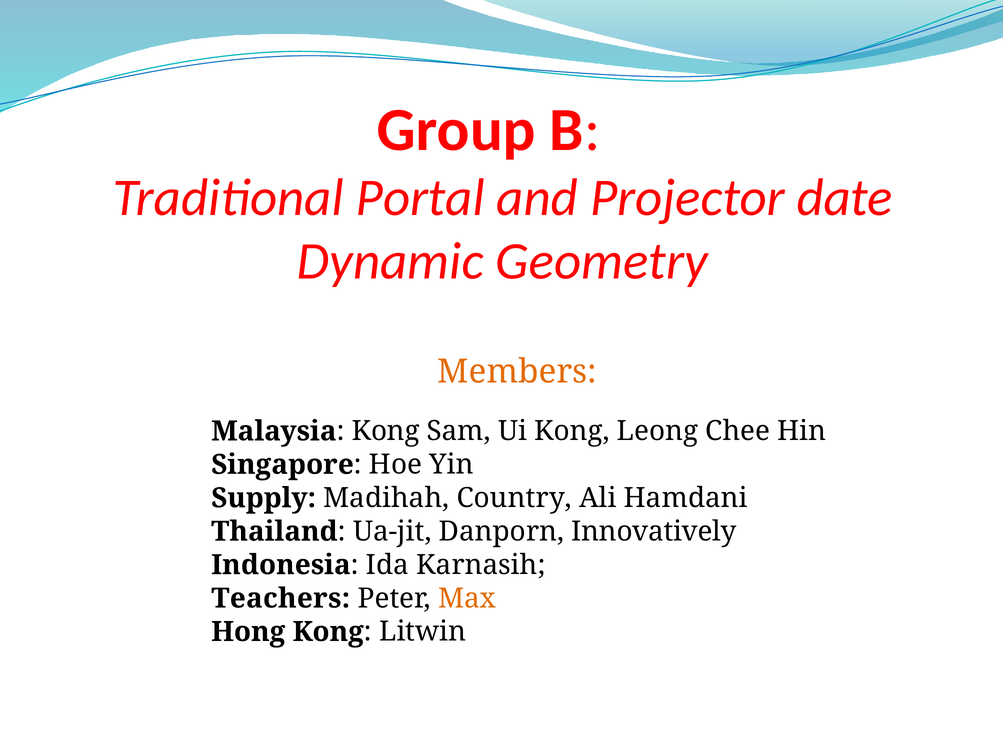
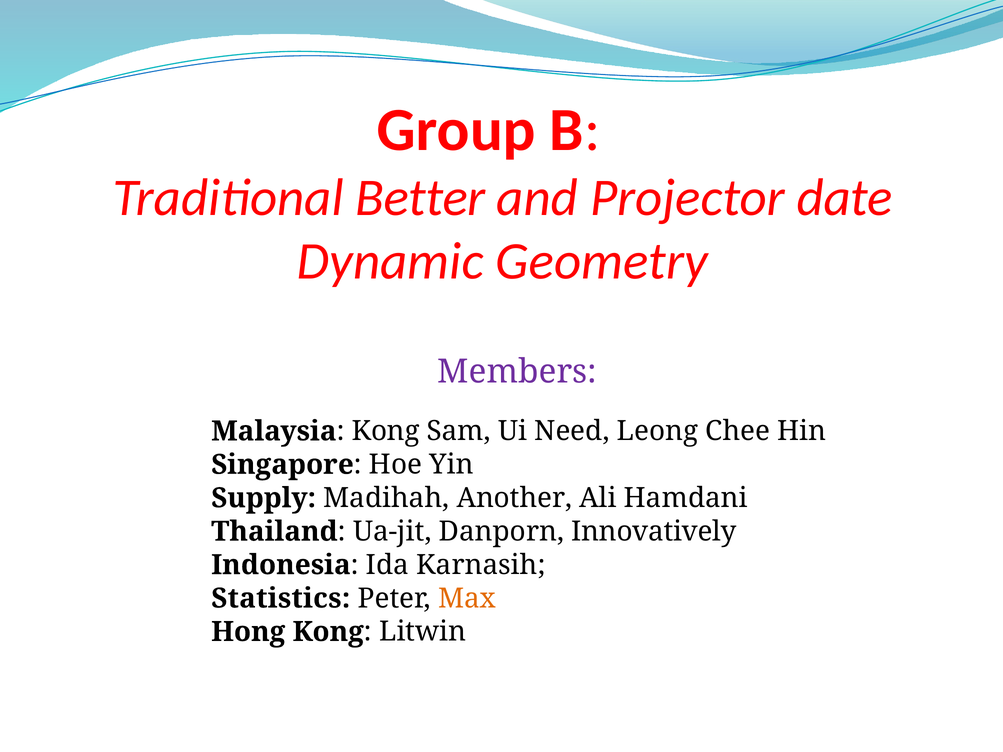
Portal: Portal -> Better (420, 198)
Members colour: orange -> purple (517, 372)
Ui Kong: Kong -> Need (572, 431)
Country: Country -> Another (514, 498)
Teachers: Teachers -> Statistics (281, 599)
